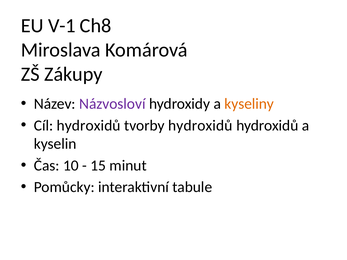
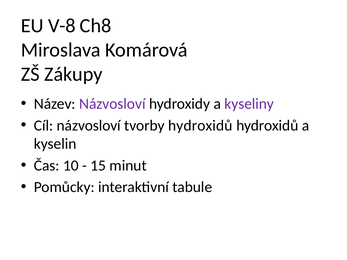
V-1: V-1 -> V-8 (62, 26)
kyseliny colour: orange -> purple (249, 104)
Cíl hydroxidů: hydroxidů -> názvosloví (89, 126)
